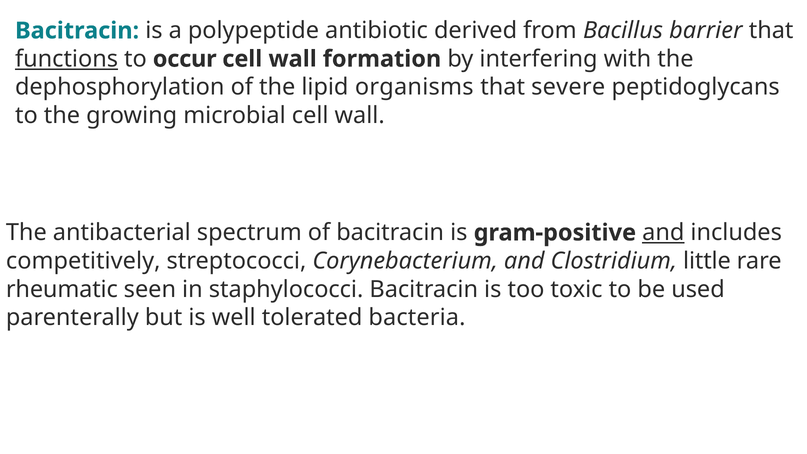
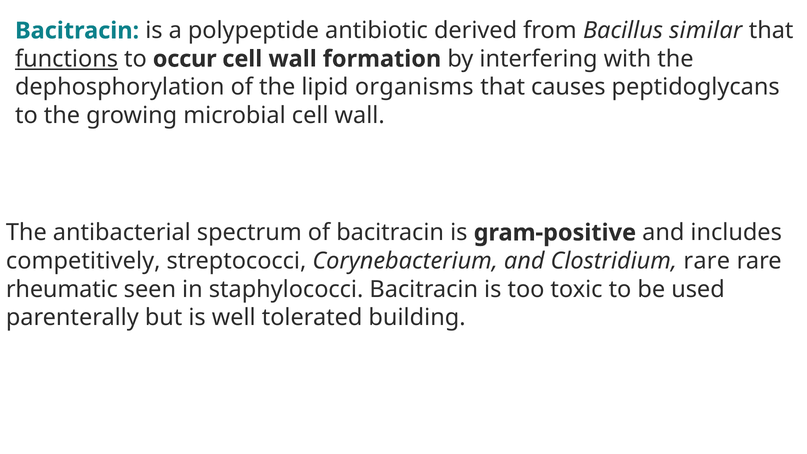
barrier: barrier -> similar (706, 31)
severe: severe -> causes (568, 87)
and underline: present -> none (663, 233)
Clostridium little: little -> rare (707, 261)
bacteria: bacteria -> building (417, 317)
